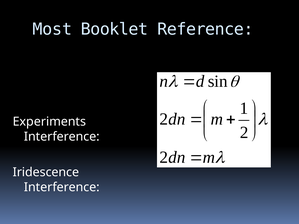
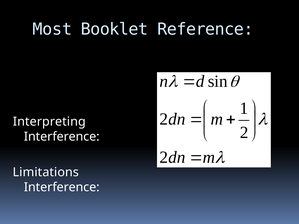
Experiments: Experiments -> Interpreting (49, 122)
Iridescence: Iridescence -> Limitations (46, 172)
